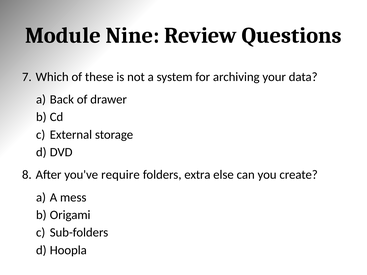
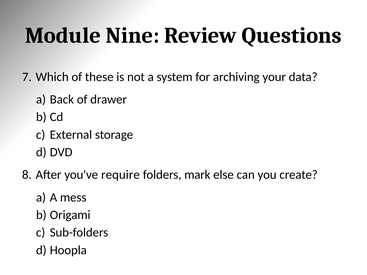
extra: extra -> mark (197, 175)
